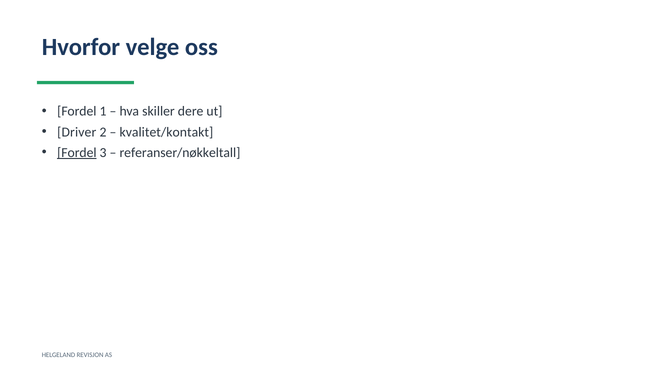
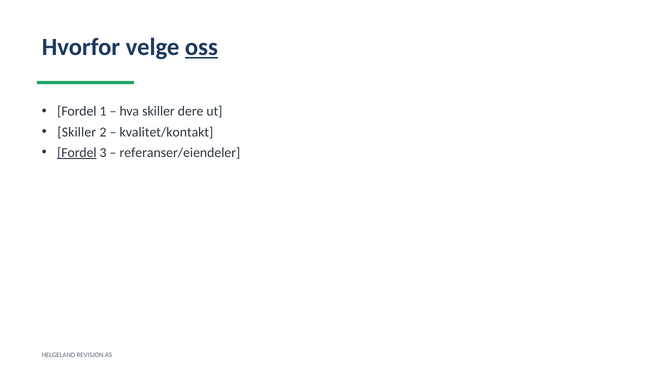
oss underline: none -> present (201, 47)
Driver: Driver -> Skiller (77, 132)
referanser/nøkkeltall: referanser/nøkkeltall -> referanser/eiendeler (180, 152)
